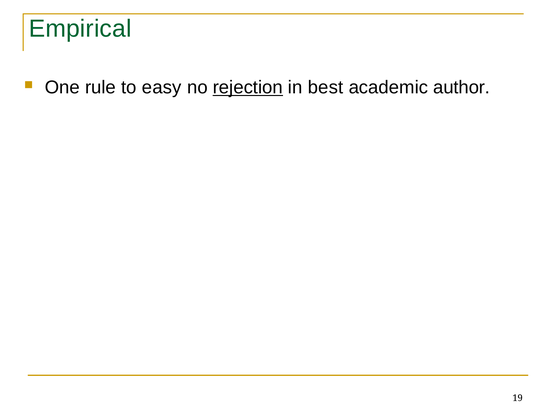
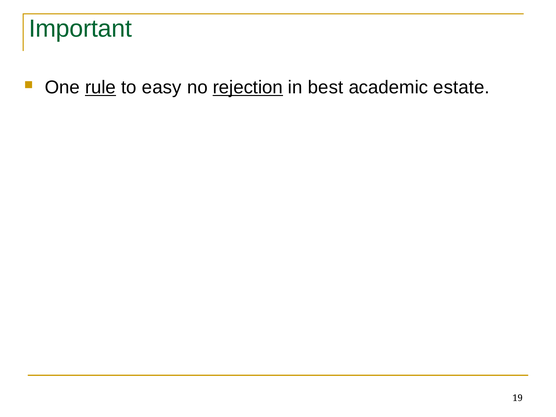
Empirical: Empirical -> Important (80, 29)
rule underline: none -> present (101, 87)
author: author -> estate (461, 87)
